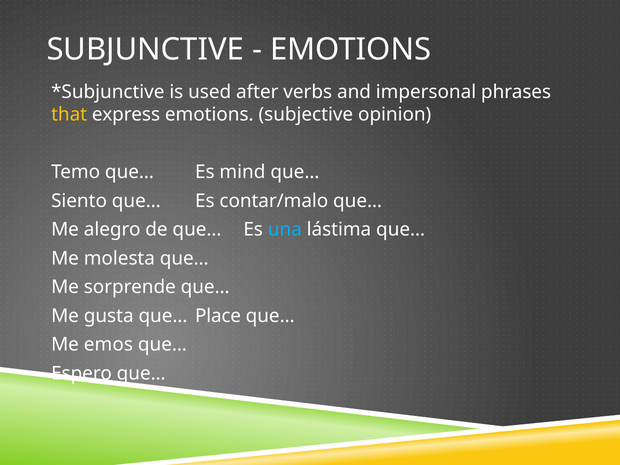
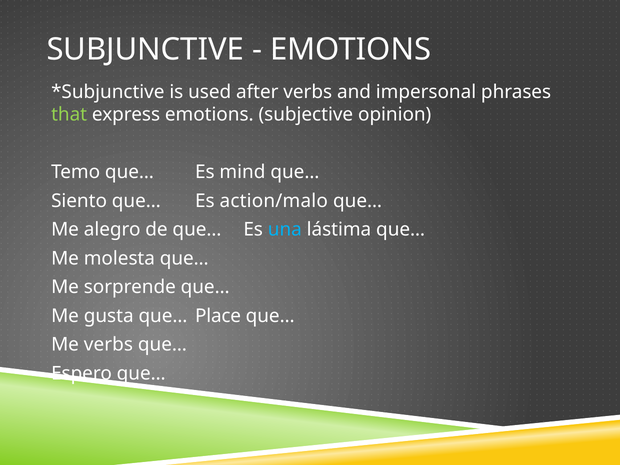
that colour: yellow -> light green (69, 115)
contar/malo: contar/malo -> action/malo (274, 201)
Me emos: emos -> verbs (108, 345)
